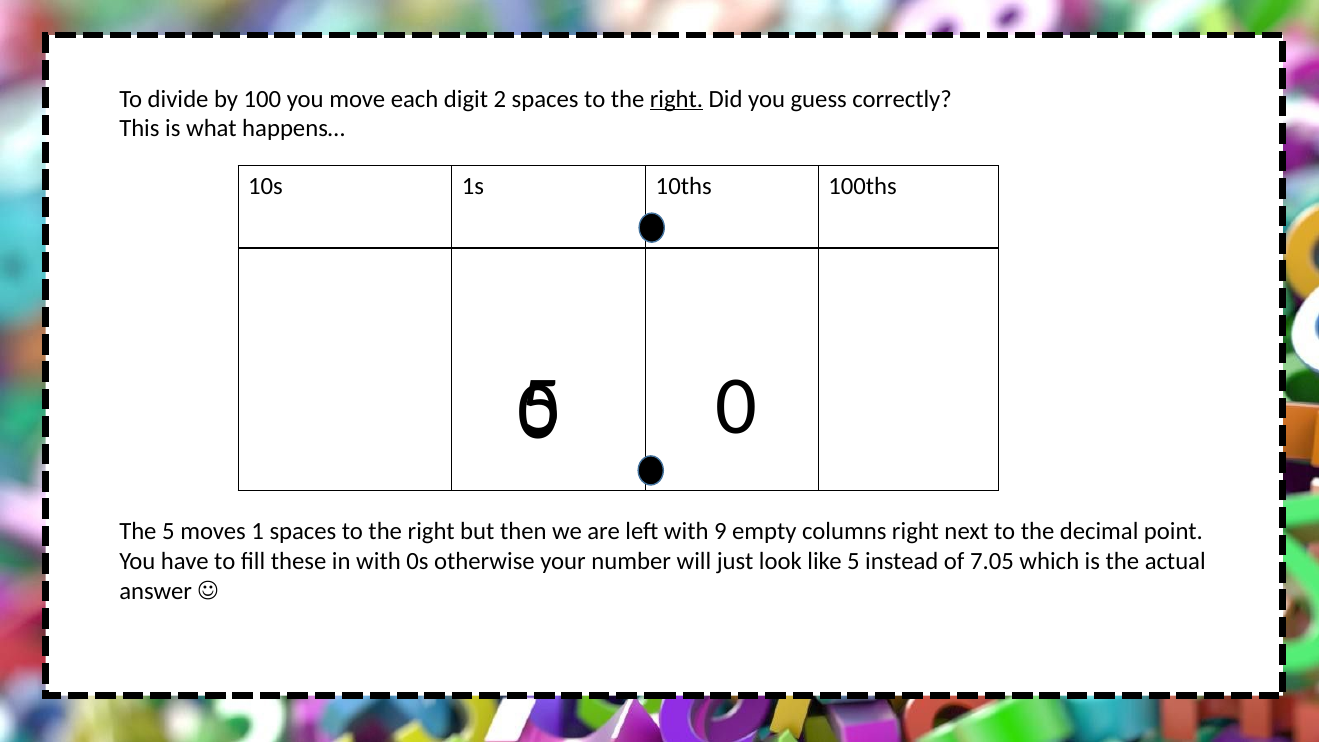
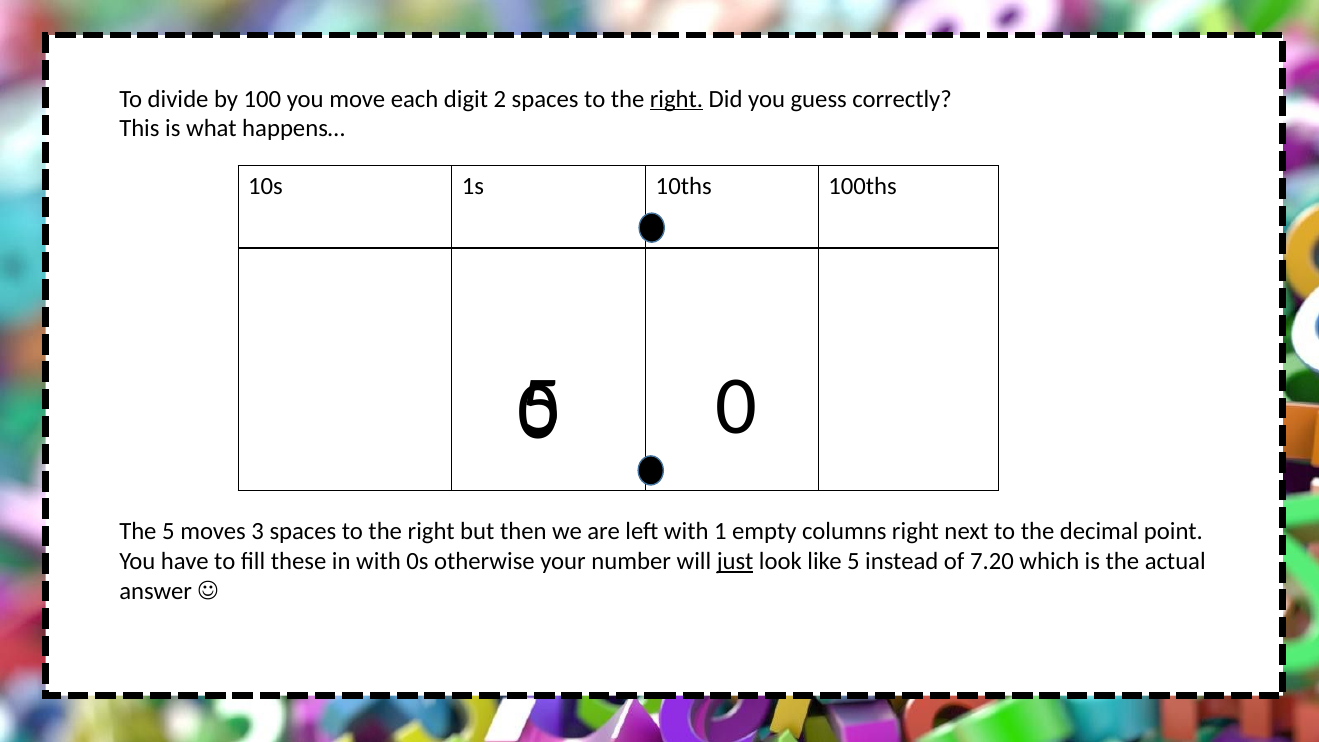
1: 1 -> 3 (258, 532)
9: 9 -> 1 (720, 532)
just underline: none -> present (735, 561)
7.05: 7.05 -> 7.20 (992, 561)
